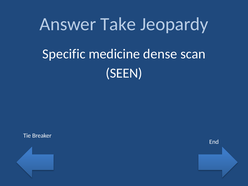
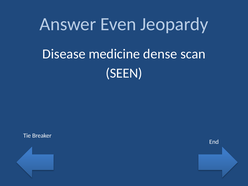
Take: Take -> Even (118, 24)
Specific: Specific -> Disease (64, 54)
